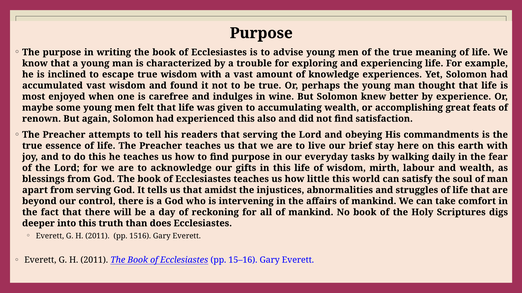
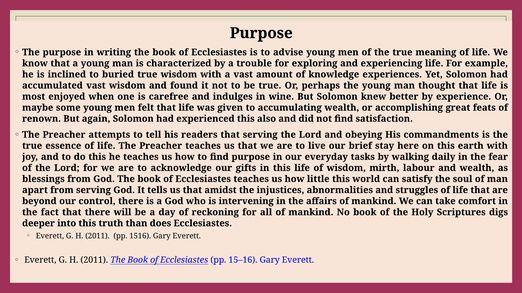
escape: escape -> buried (118, 75)
